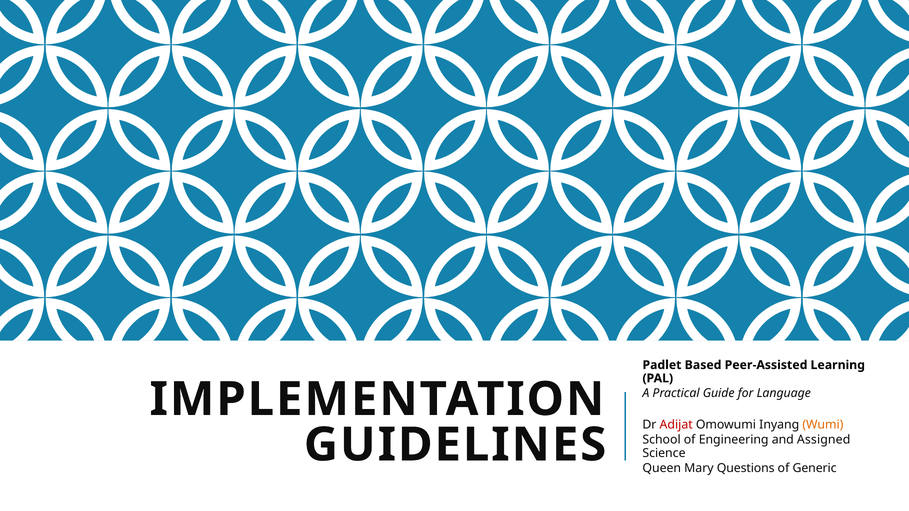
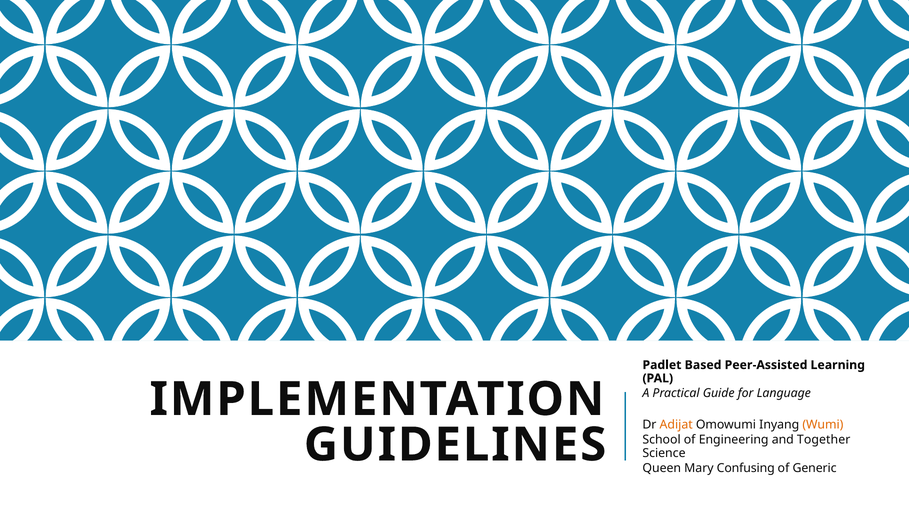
Adijat colour: red -> orange (676, 425)
Assigned: Assigned -> Together (824, 440)
Questions: Questions -> Confusing (746, 468)
